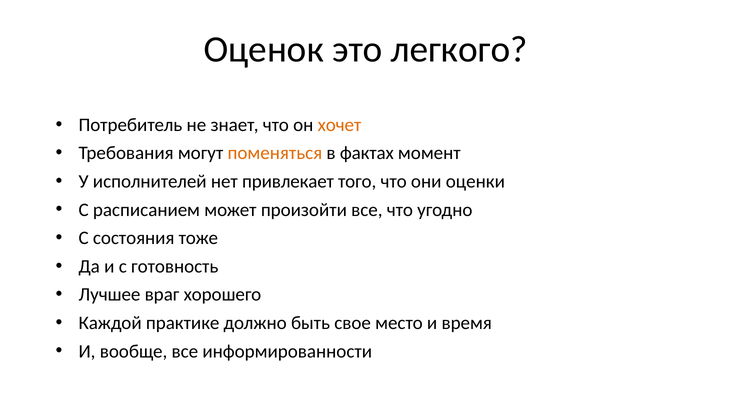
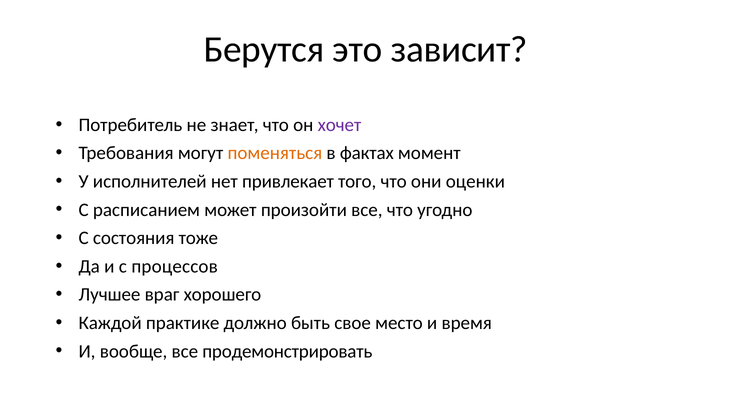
Оценок: Оценок -> Берутся (264, 50)
легкого: легкого -> зависит (459, 50)
хочет colour: orange -> purple (339, 125)
готовность: готовность -> процессов (175, 267)
информированности: информированности -> продемонстрировать (287, 351)
